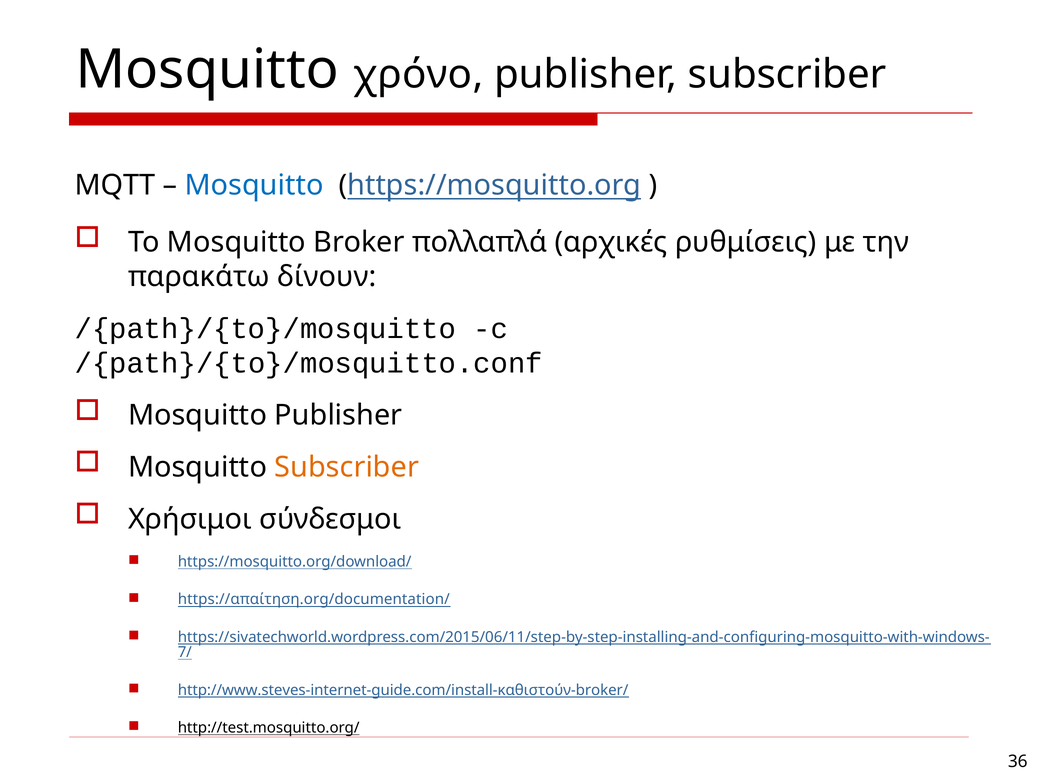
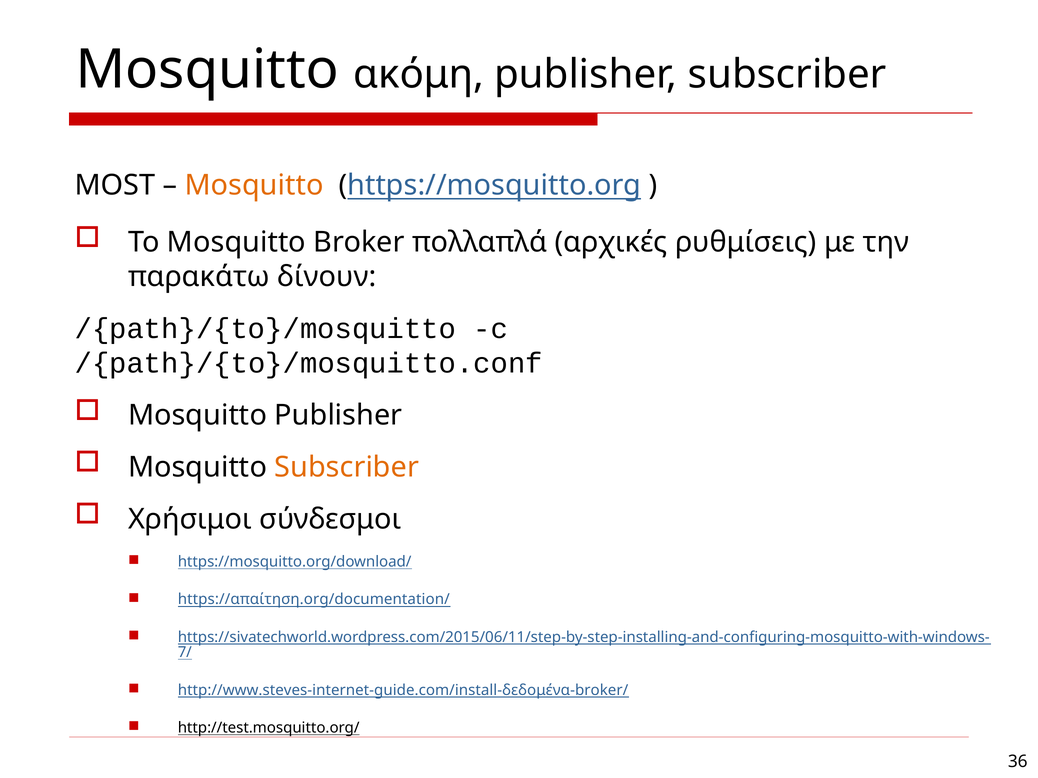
χρόνο: χρόνο -> ακόμη (419, 74)
ΜQTT: ΜQTT -> MOST (115, 186)
Mosquitto colour: blue -> orange (254, 186)
http://www.steves-internet-guide.com/install-καθιστούν-broker/: http://www.steves-internet-guide.com/install-καθιστούν-broker/ -> http://www.steves-internet-guide.com/install-δεδομένα-broker/ (403, 690)
